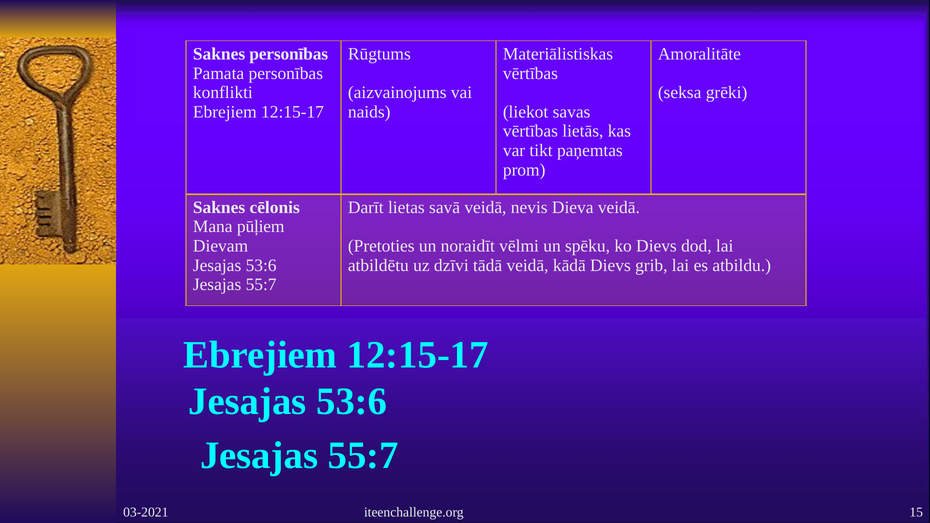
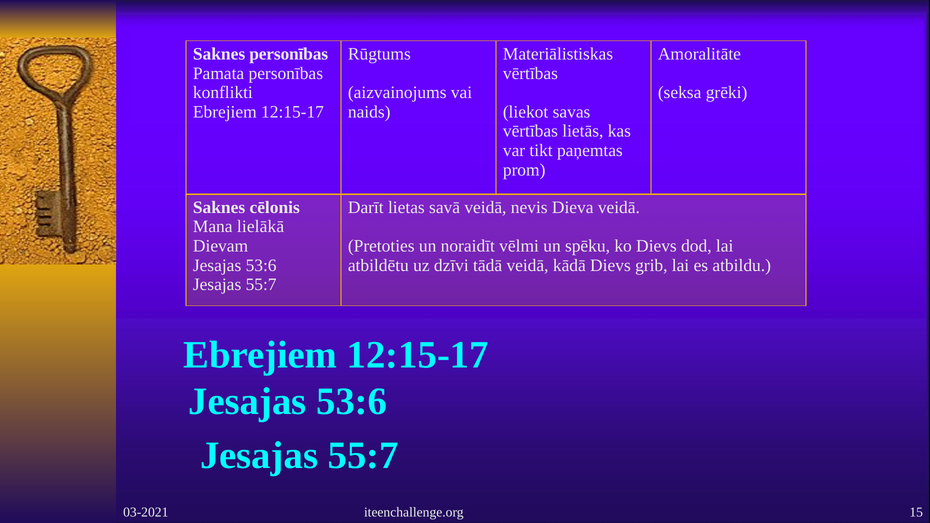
pūļiem: pūļiem -> lielākā (261, 227)
